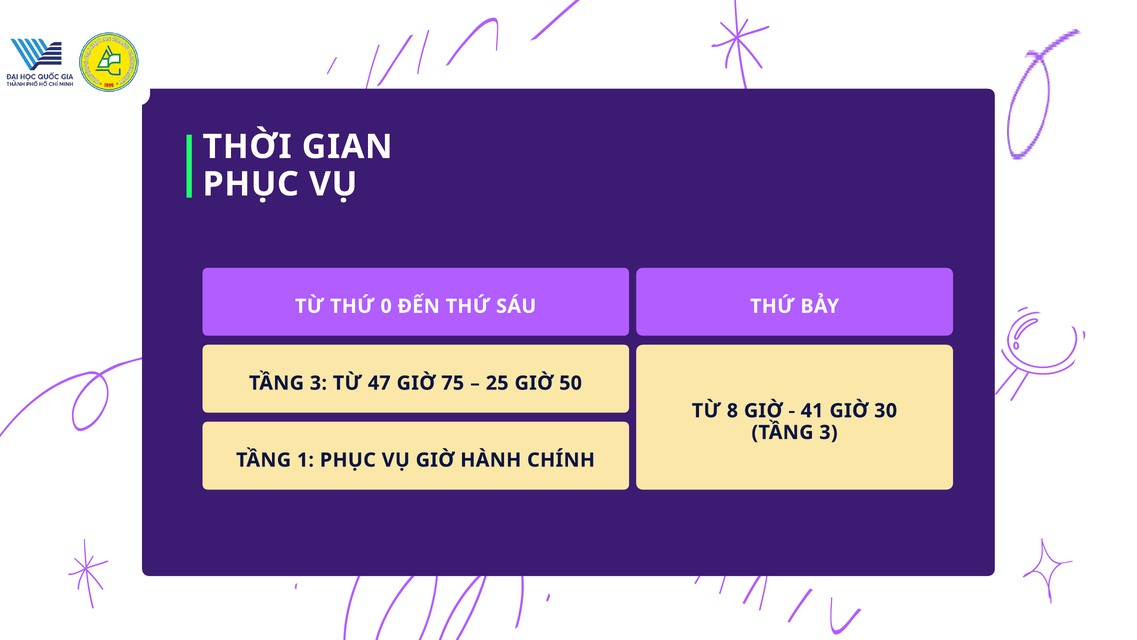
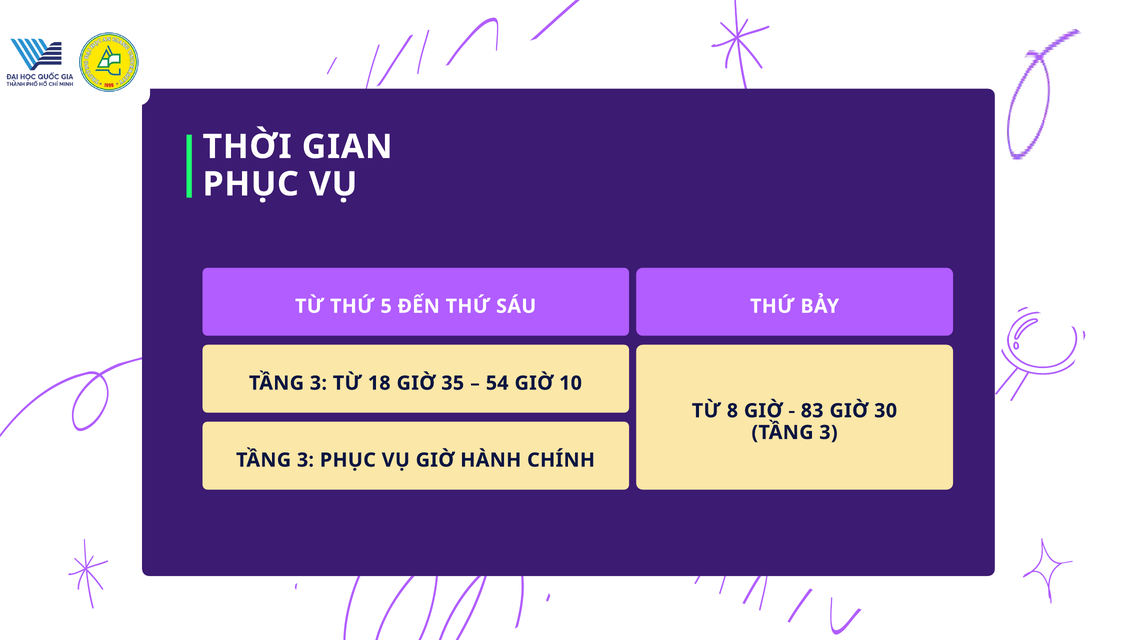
0: 0 -> 5 (386, 306)
47: 47 -> 18 (379, 383)
75: 75 -> 35 (453, 383)
25: 25 -> 54 (497, 383)
50: 50 -> 10 (571, 383)
41: 41 -> 83 (812, 411)
1: 1 -> 3 (305, 460)
